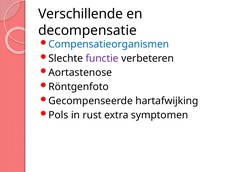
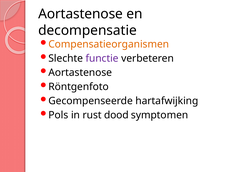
Verschillende: Verschillende -> Aortastenose (81, 14)
Compensatieorganismen colour: blue -> orange (109, 44)
extra: extra -> dood (116, 115)
